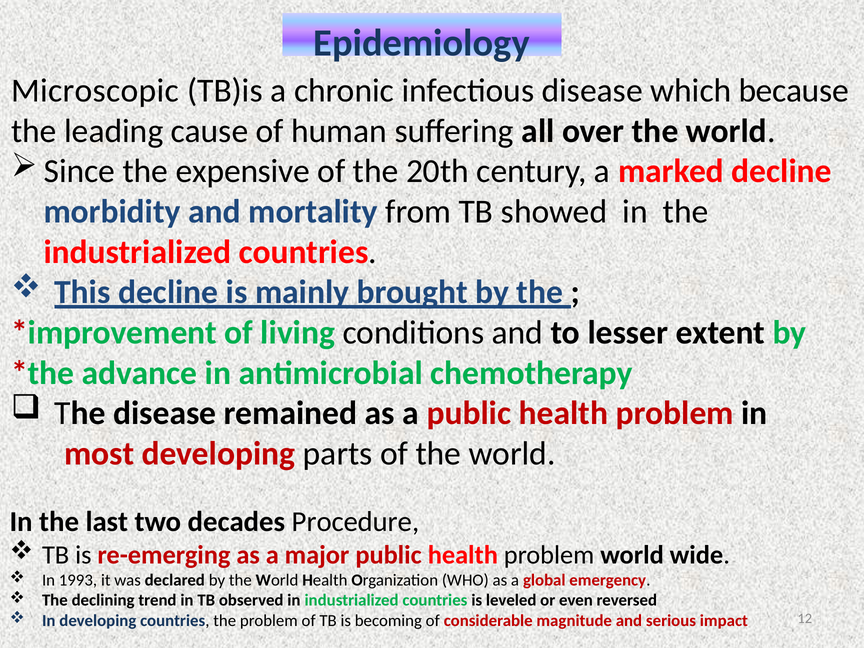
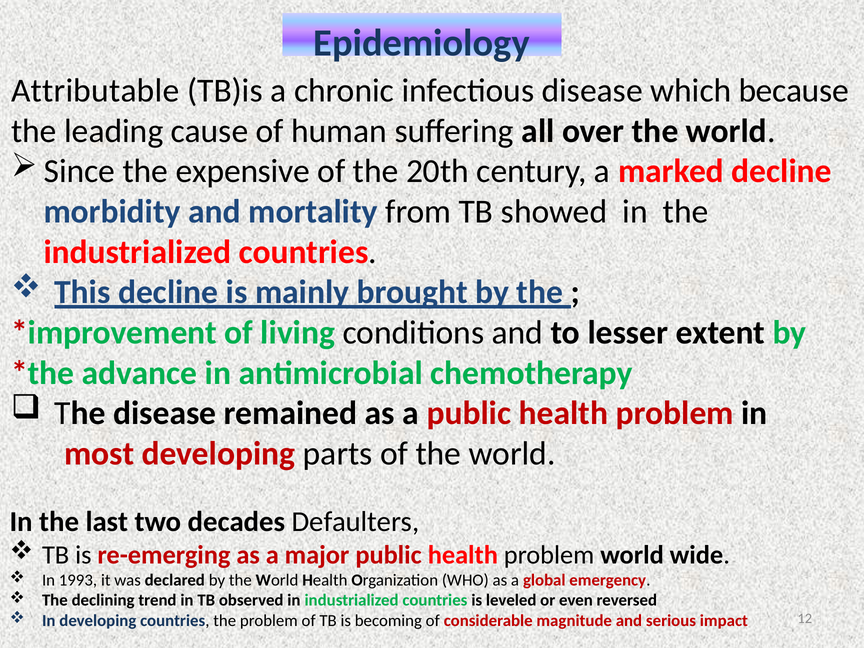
Microscopic: Microscopic -> Attributable (95, 91)
Procedure: Procedure -> Defaulters (356, 522)
